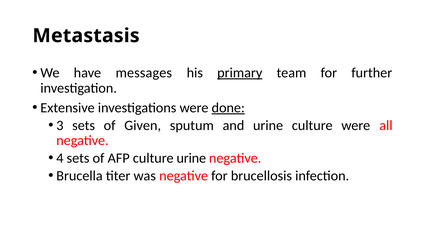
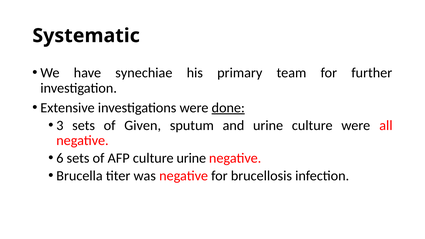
Metastasis: Metastasis -> Systematic (86, 36)
messages: messages -> synechiae (144, 73)
primary underline: present -> none (240, 73)
4: 4 -> 6 (60, 158)
